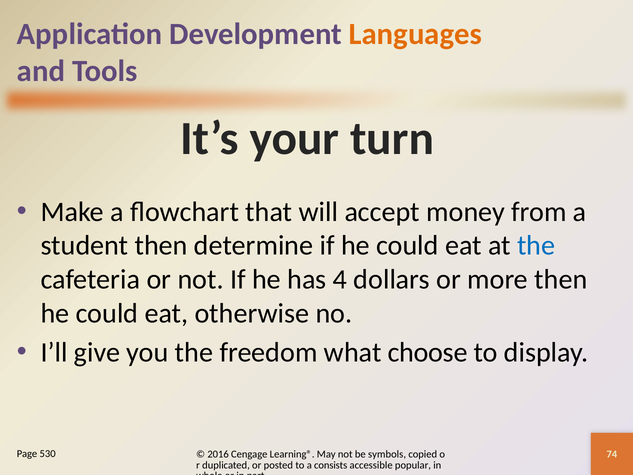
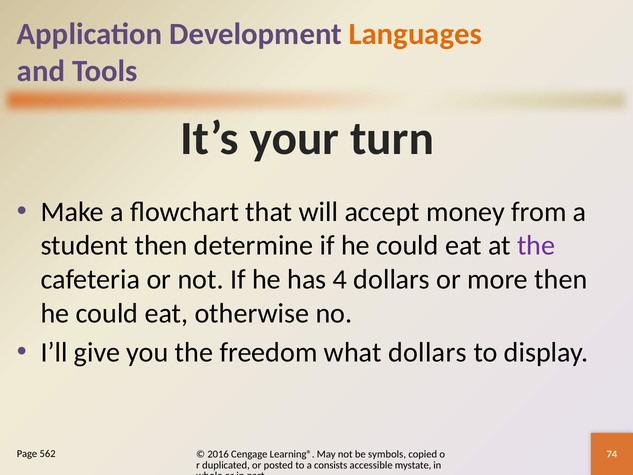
the colour: blue -> purple (536, 245)
what choose: choose -> dollars (427, 352)
530: 530 -> 562 (48, 453)
popular: popular -> mystate (413, 465)
